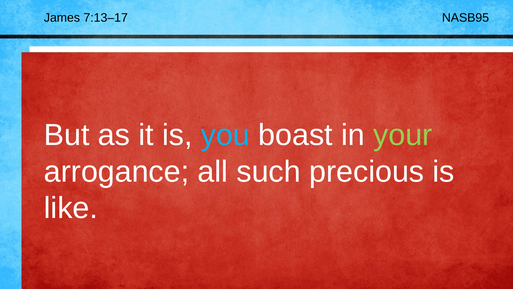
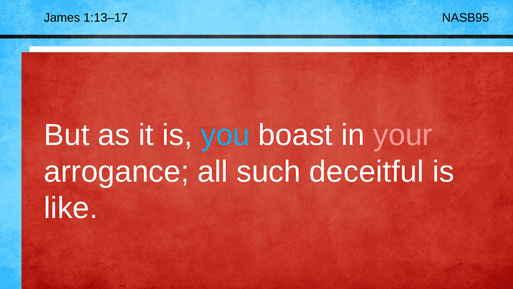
7:13–17: 7:13–17 -> 1:13–17 (106, 18)
your colour: light green -> pink (403, 135)
precious: precious -> deceitful (367, 171)
